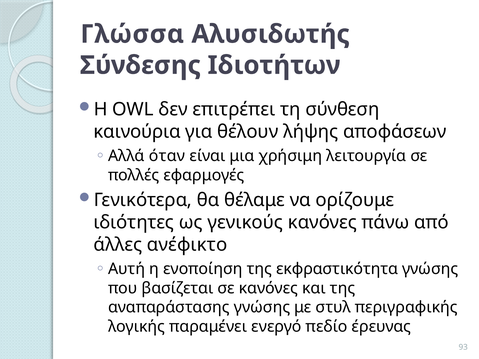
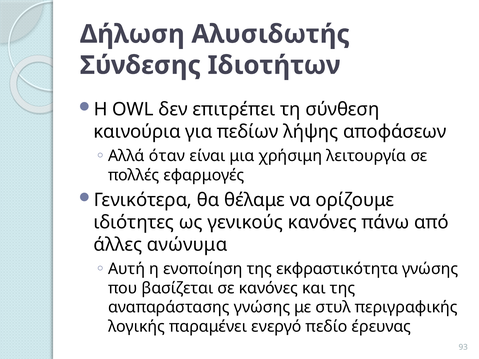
Γλώσσα: Γλώσσα -> Δήλωση (132, 34)
θέλουν: θέλουν -> πεδίων (248, 132)
ανέφικτο: ανέφικτο -> ανώνυμα (187, 245)
